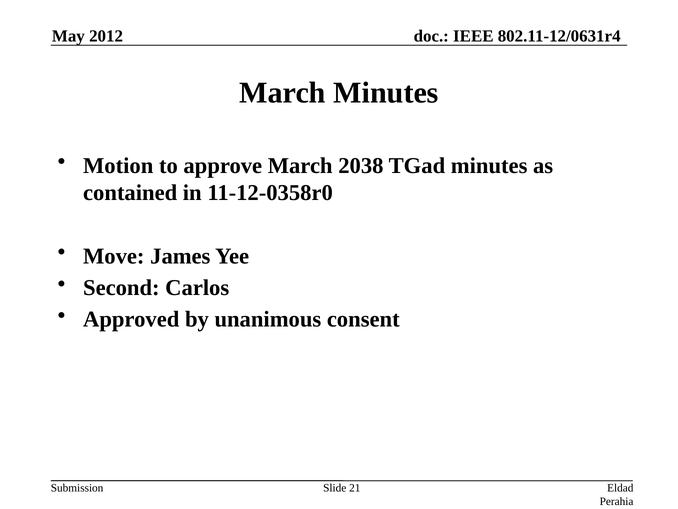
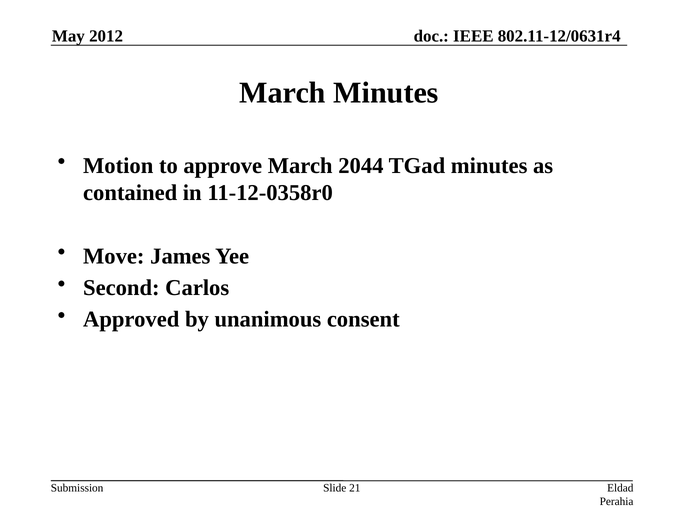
2038: 2038 -> 2044 (361, 165)
